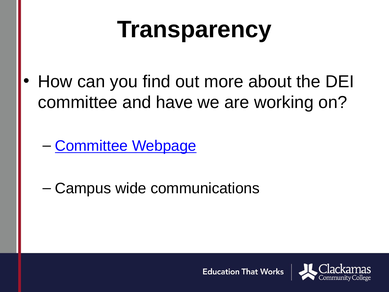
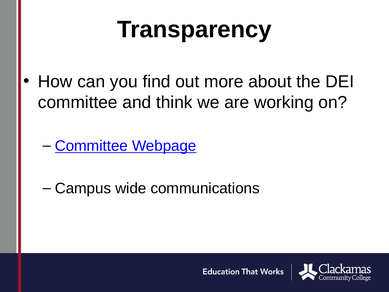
have: have -> think (174, 102)
